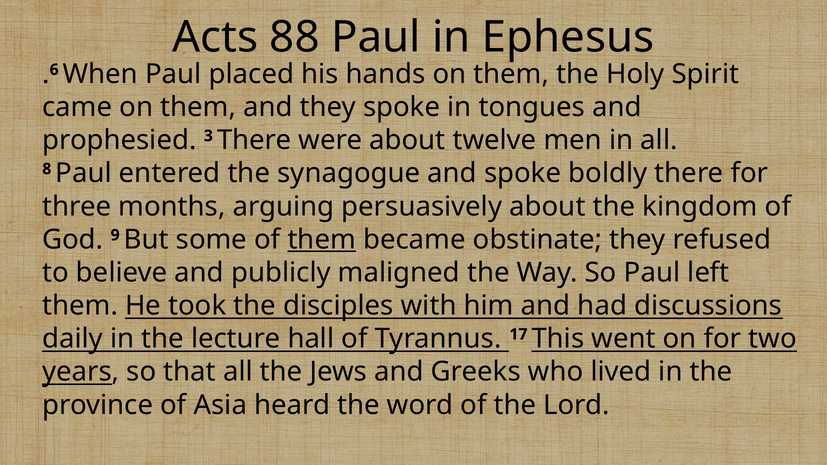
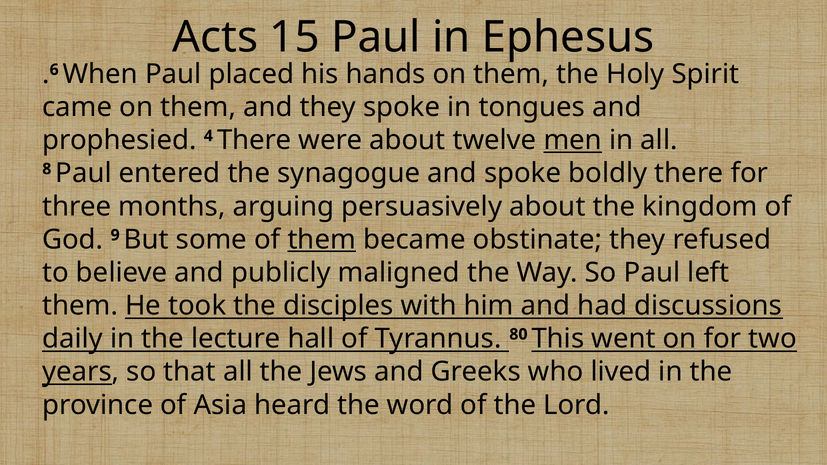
88: 88 -> 15 (295, 37)
3: 3 -> 4 (208, 136)
men underline: none -> present (573, 140)
17: 17 -> 80 (518, 334)
